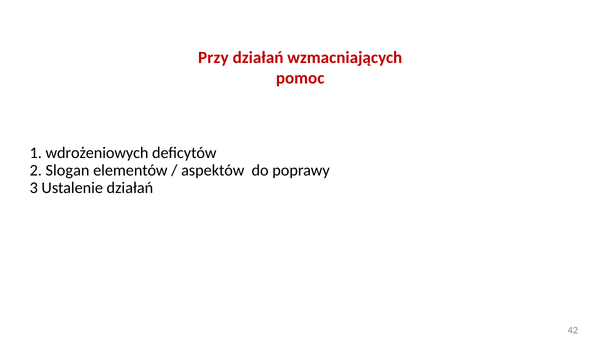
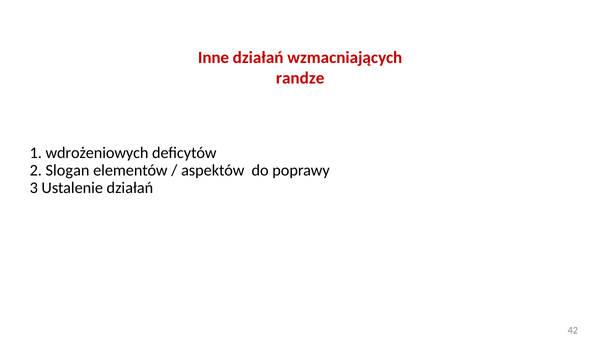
Przy: Przy -> Inne (213, 57)
pomoc: pomoc -> randze (300, 78)
